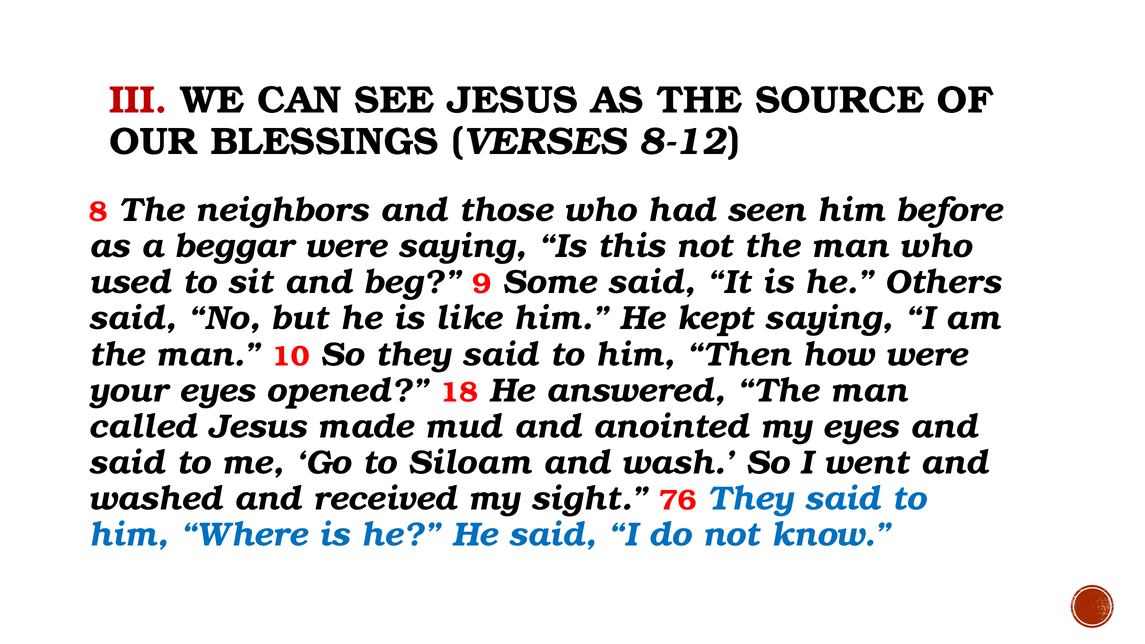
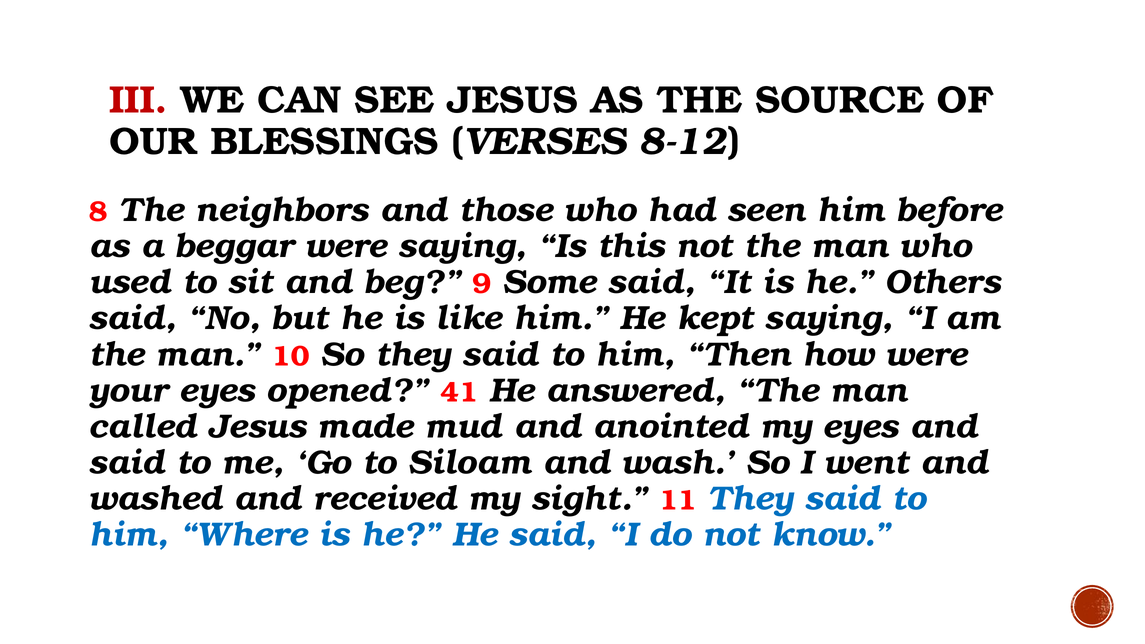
18: 18 -> 41 (459, 392)
76: 76 -> 11 (678, 500)
